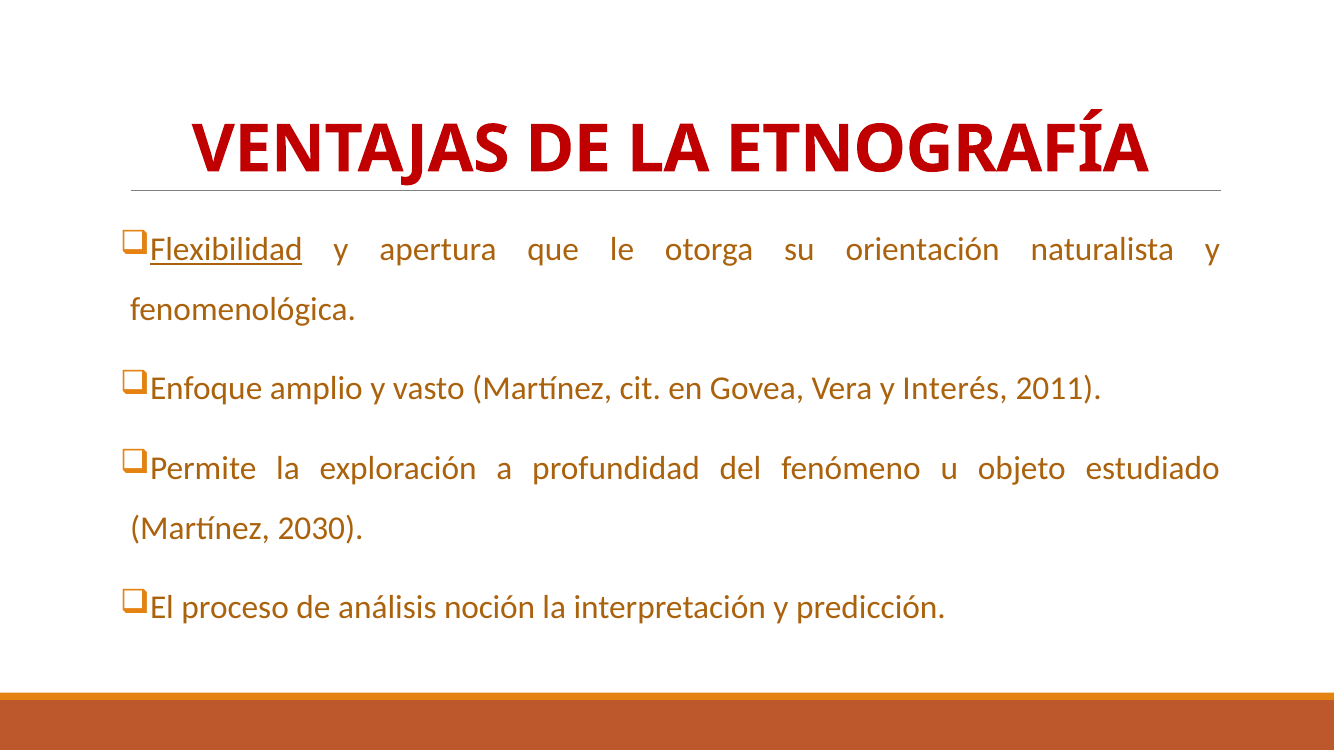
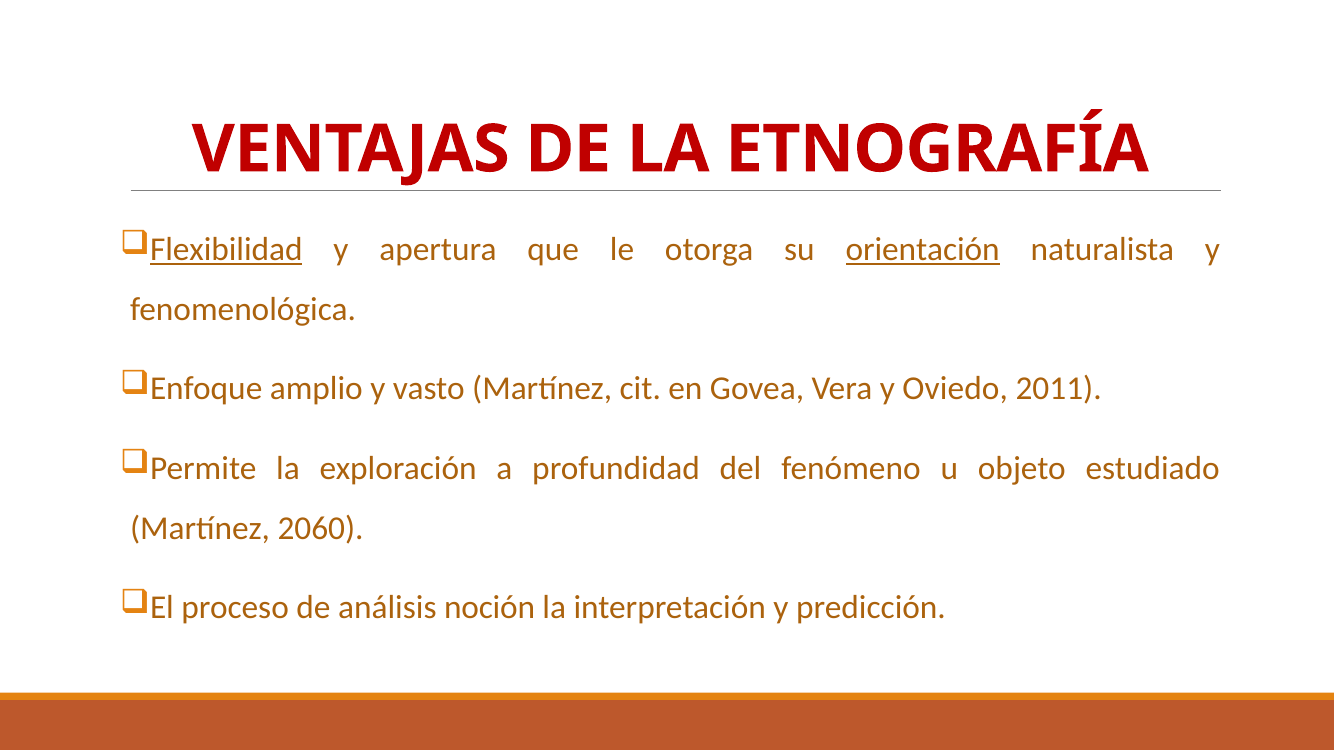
orientación underline: none -> present (923, 249)
Interés: Interés -> Oviedo (955, 389)
2030: 2030 -> 2060 (321, 528)
